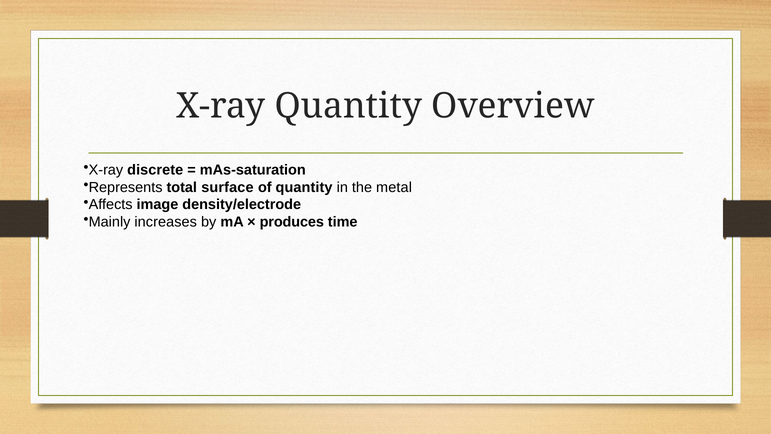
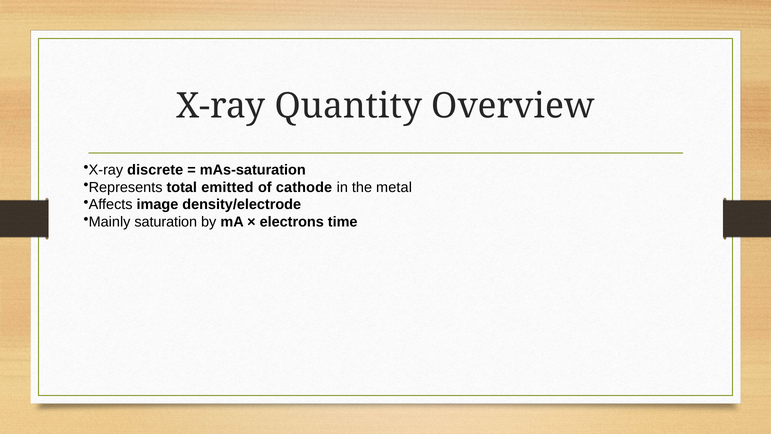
surface: surface -> emitted (227, 187)
of quantity: quantity -> cathode (304, 187)
increases: increases -> saturation (166, 222)
produces: produces -> electrons (292, 222)
